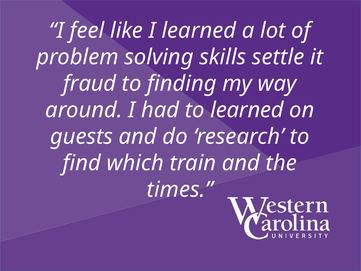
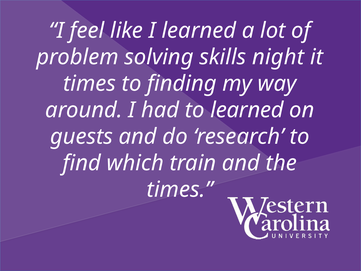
settle: settle -> night (278, 57)
fraud: fraud -> times (90, 83)
